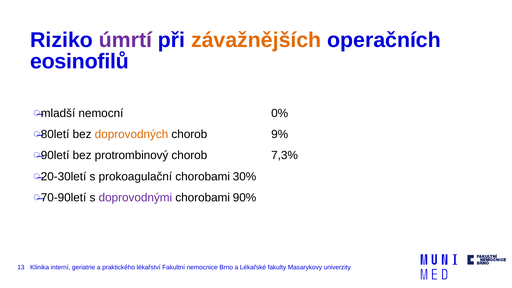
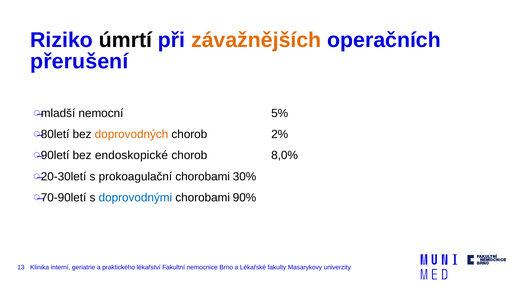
úmrtí colour: purple -> black (125, 40)
eosinofilů: eosinofilů -> přerušení (79, 62)
0%: 0% -> 5% (280, 113)
9%: 9% -> 2% (280, 134)
protrombinový: protrombinový -> endoskopické (131, 155)
7,3%: 7,3% -> 8,0% (285, 155)
doprovodnými colour: purple -> blue (135, 198)
